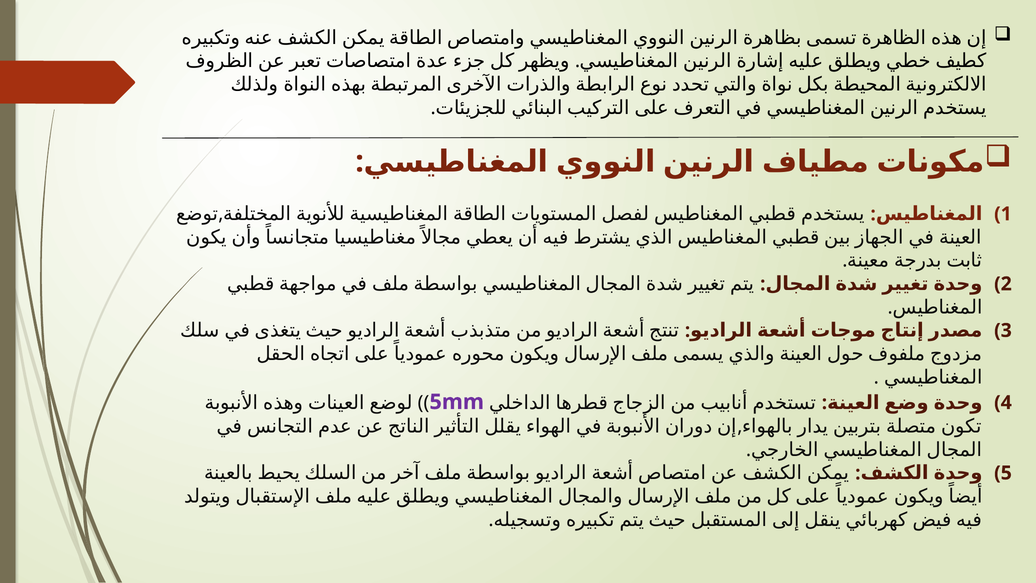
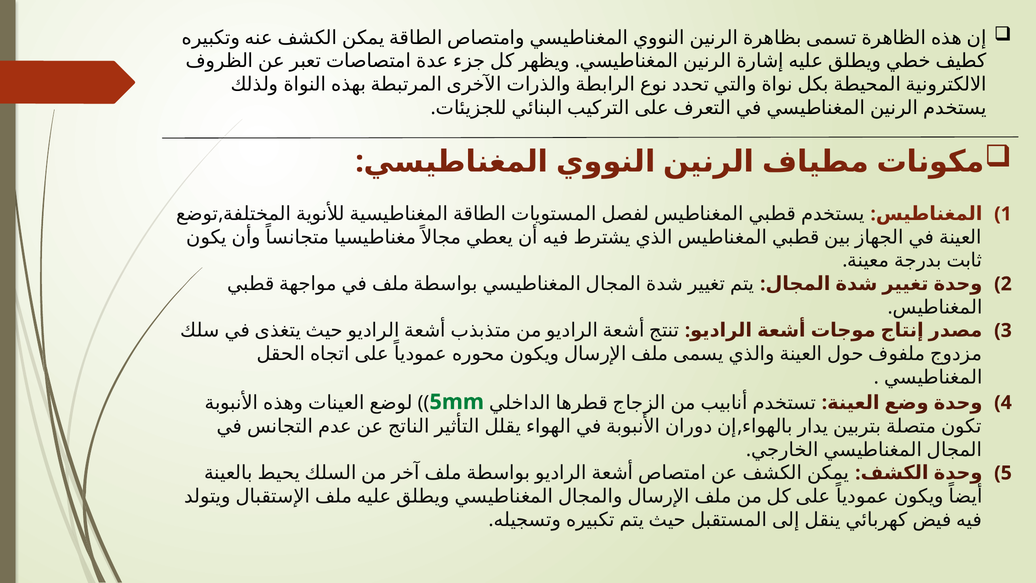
5mm colour: purple -> green (457, 402)
